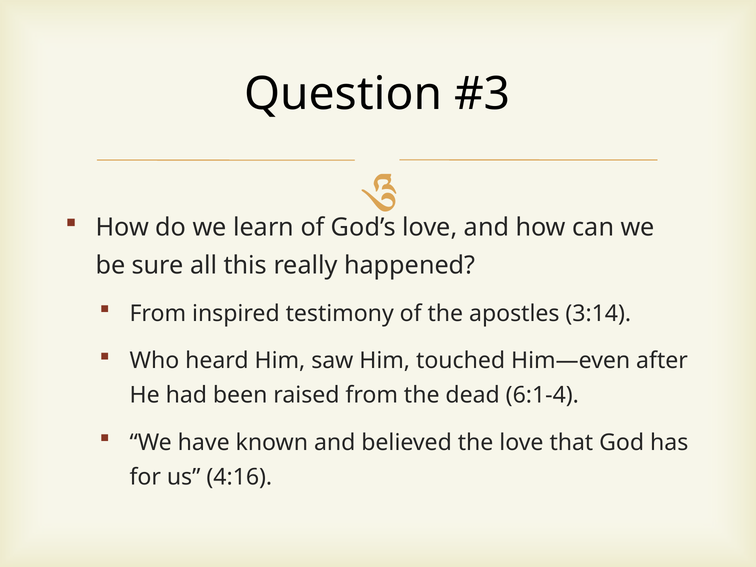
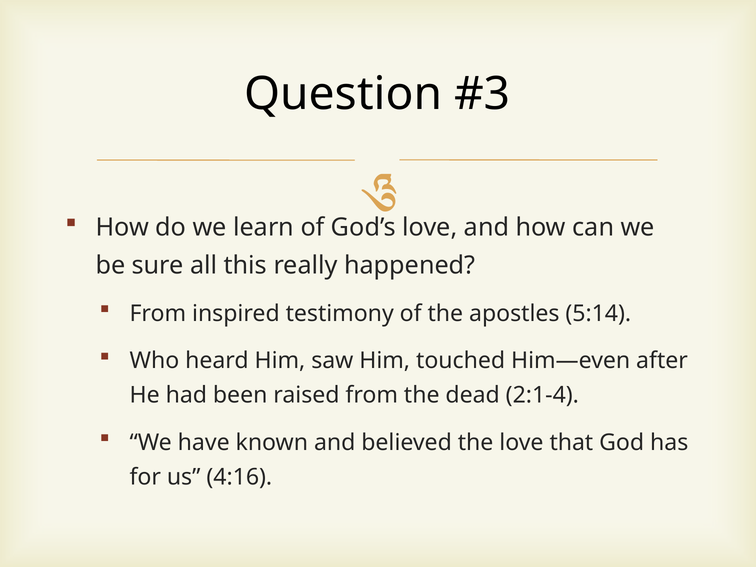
3:14: 3:14 -> 5:14 (598, 314)
6:1-4: 6:1-4 -> 2:1-4 (542, 395)
